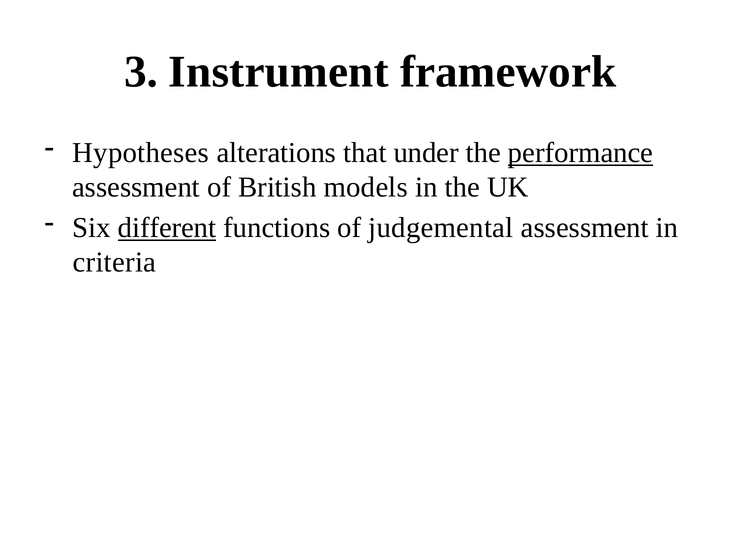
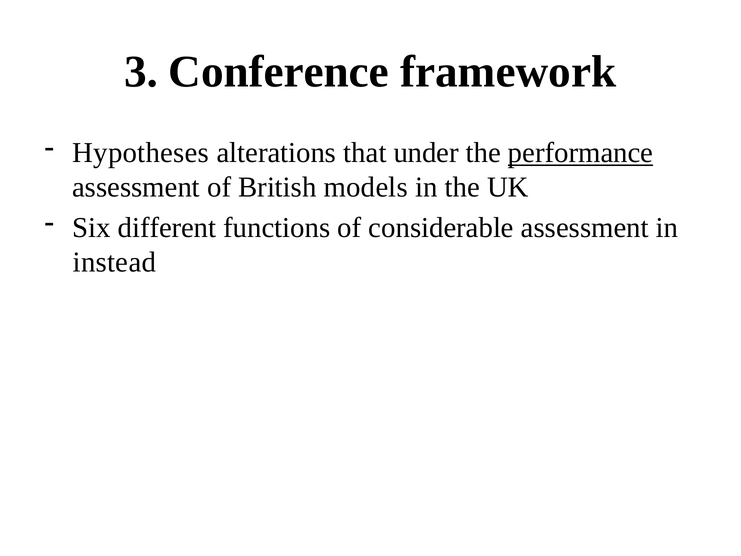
Instrument: Instrument -> Conference (279, 72)
different underline: present -> none (167, 228)
judgemental: judgemental -> considerable (441, 228)
criteria: criteria -> instead (114, 262)
